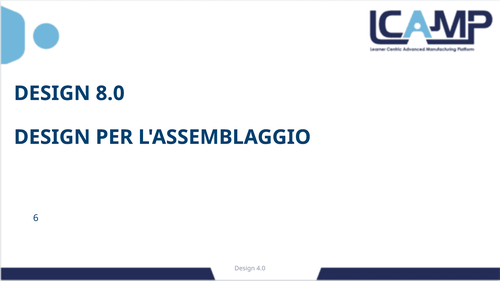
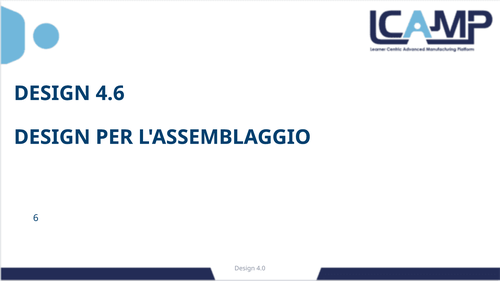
8.0: 8.0 -> 4.6 (110, 93)
